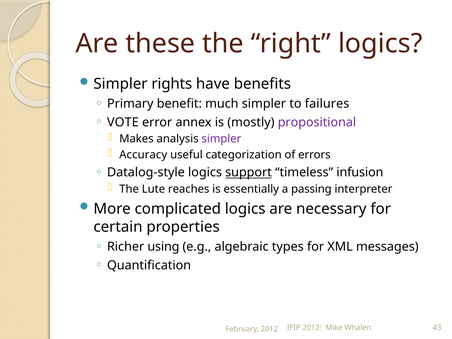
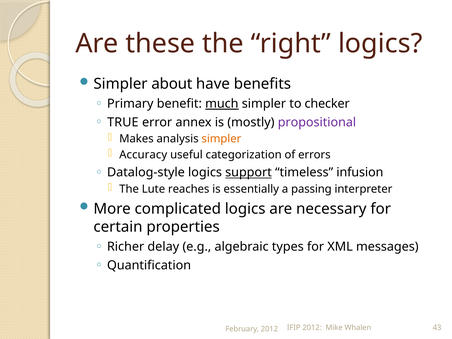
rights: rights -> about (172, 84)
much underline: none -> present (222, 104)
failures: failures -> checker (327, 104)
VOTE: VOTE -> TRUE (123, 122)
simpler colour: purple -> orange (221, 139)
using: using -> delay (163, 247)
